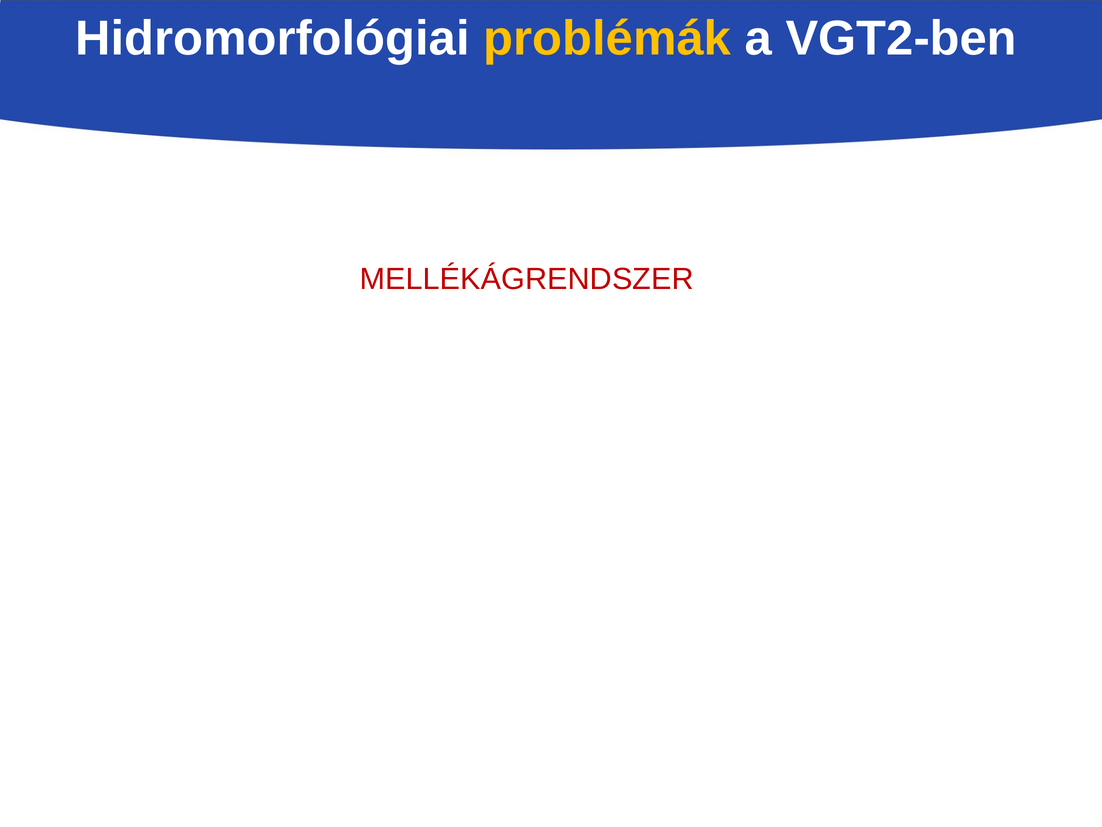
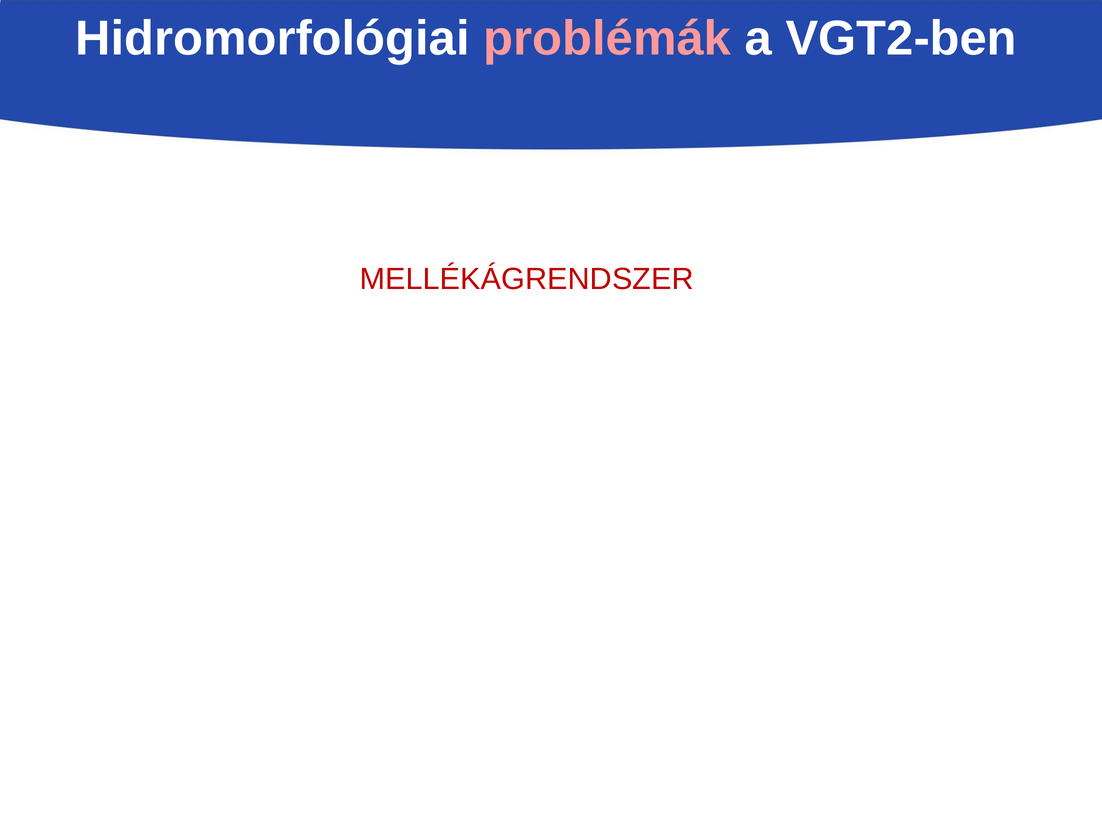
problémák colour: yellow -> pink (607, 39)
